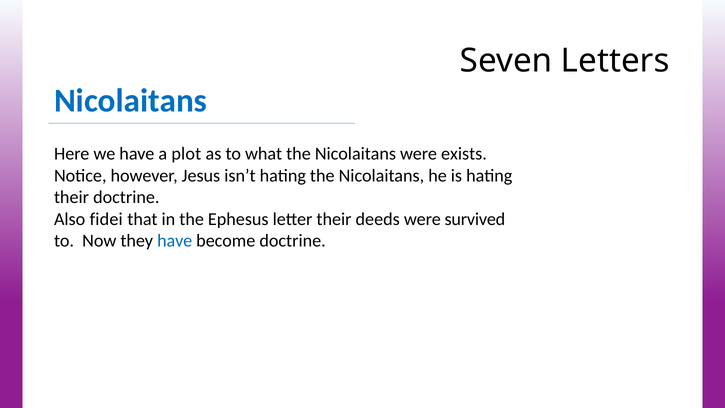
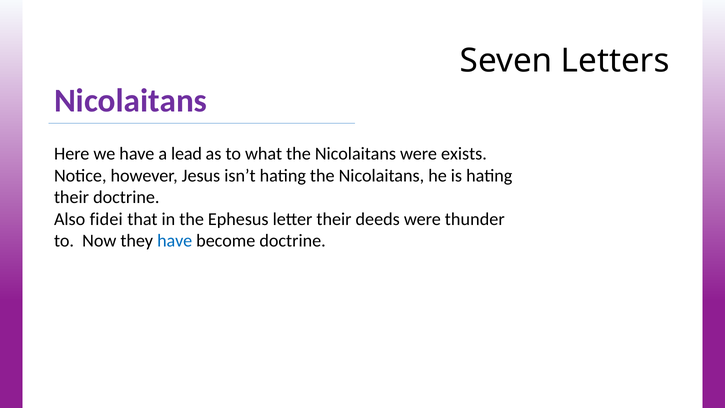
Nicolaitans colour: blue -> purple (131, 101)
plot: plot -> lead (186, 154)
survived: survived -> thunder (475, 219)
